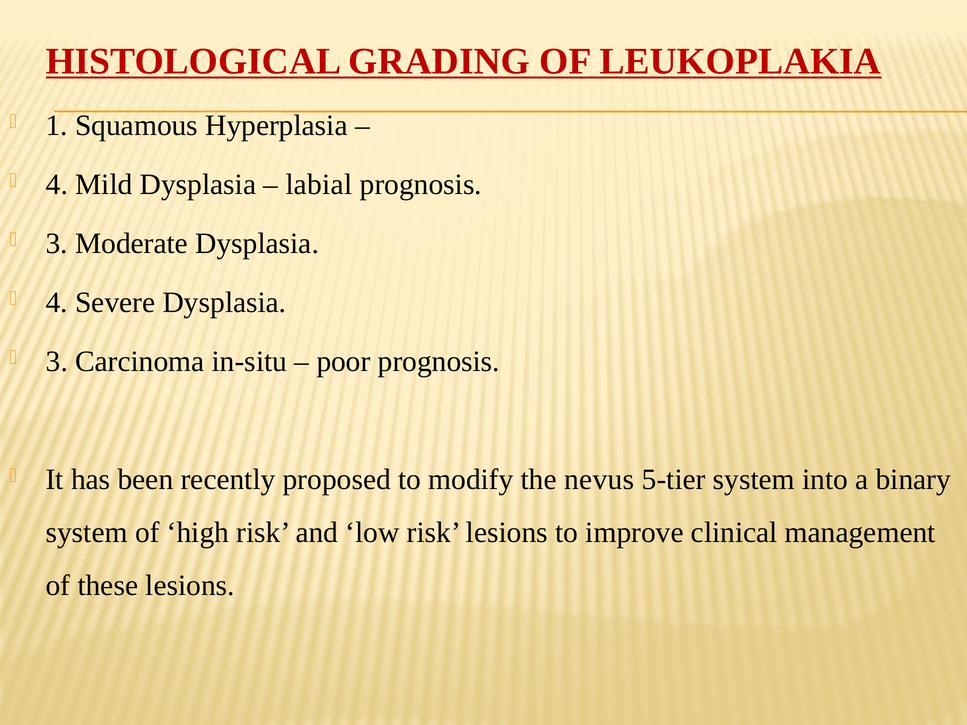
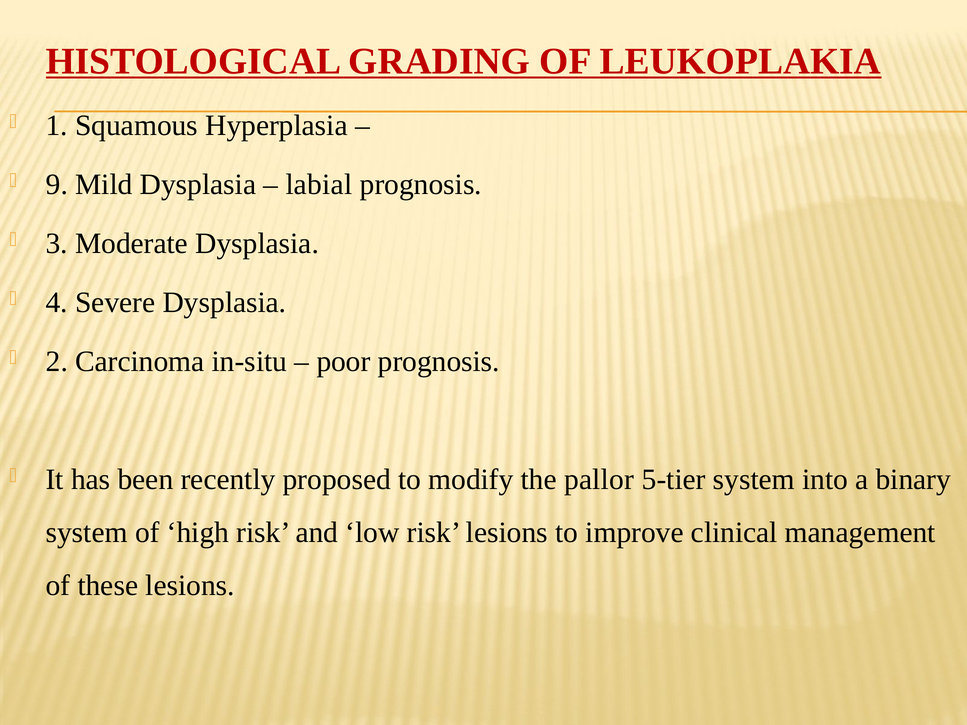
4: 4 -> 9 (57, 185)
3: 3 -> 2 (57, 362)
nevus: nevus -> pallor (599, 480)
